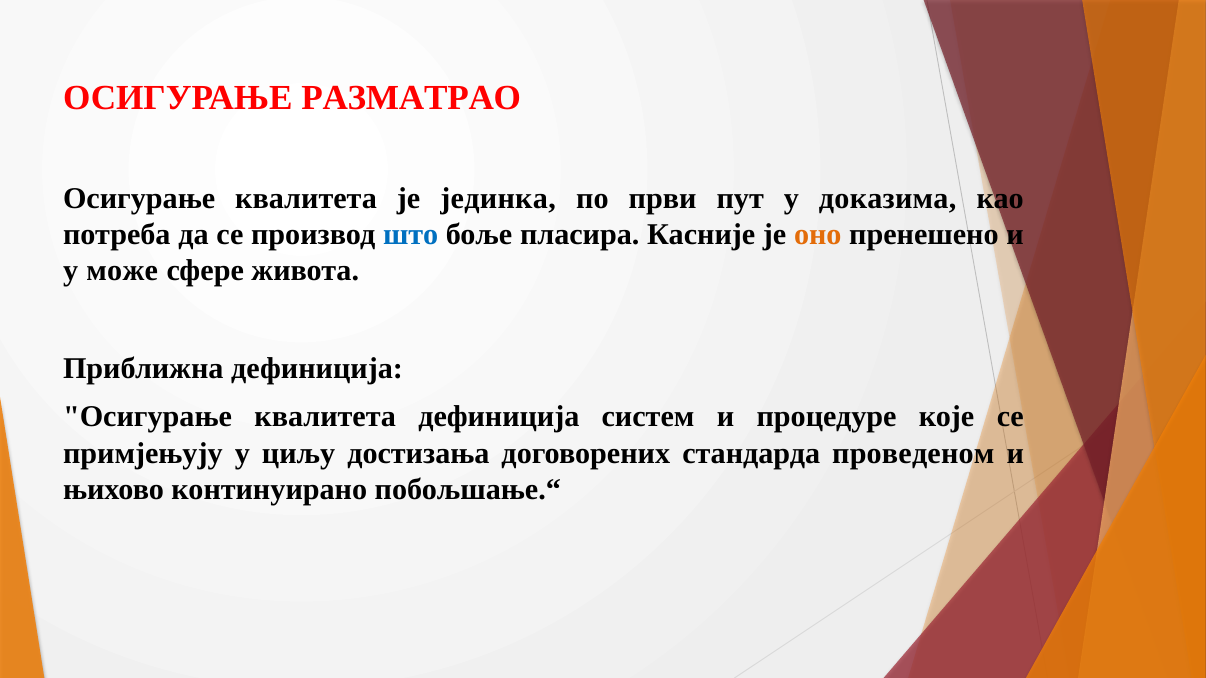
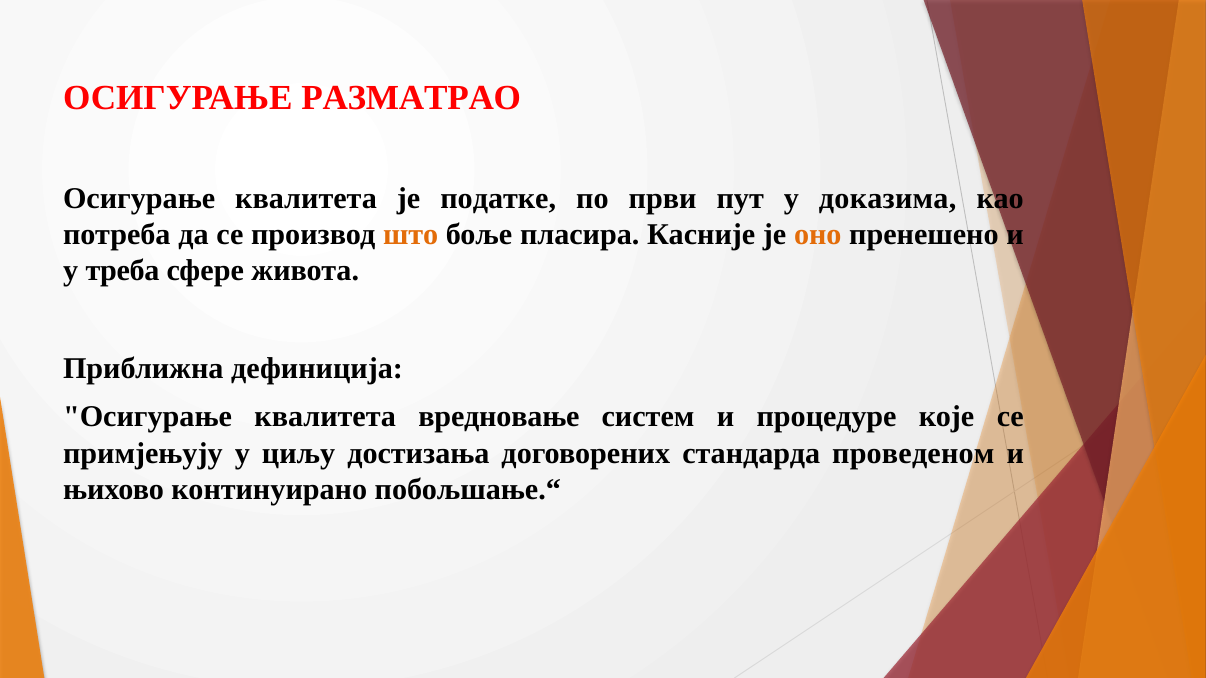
јединка: јединка -> податке (498, 199)
што colour: blue -> orange (411, 235)
може: може -> треба (123, 271)
квалитета дефиниција: дефиниција -> вредновање (499, 417)
